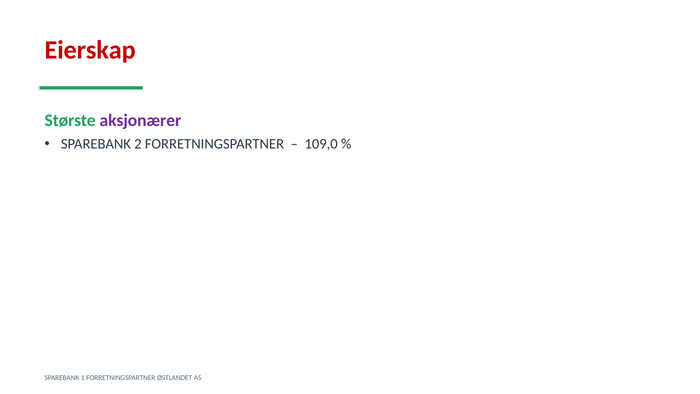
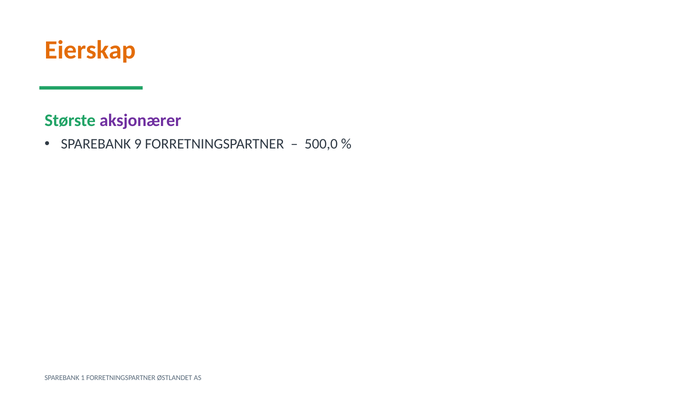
Eierskap colour: red -> orange (90, 50)
2: 2 -> 9 (138, 144)
109,0: 109,0 -> 500,0 (321, 144)
